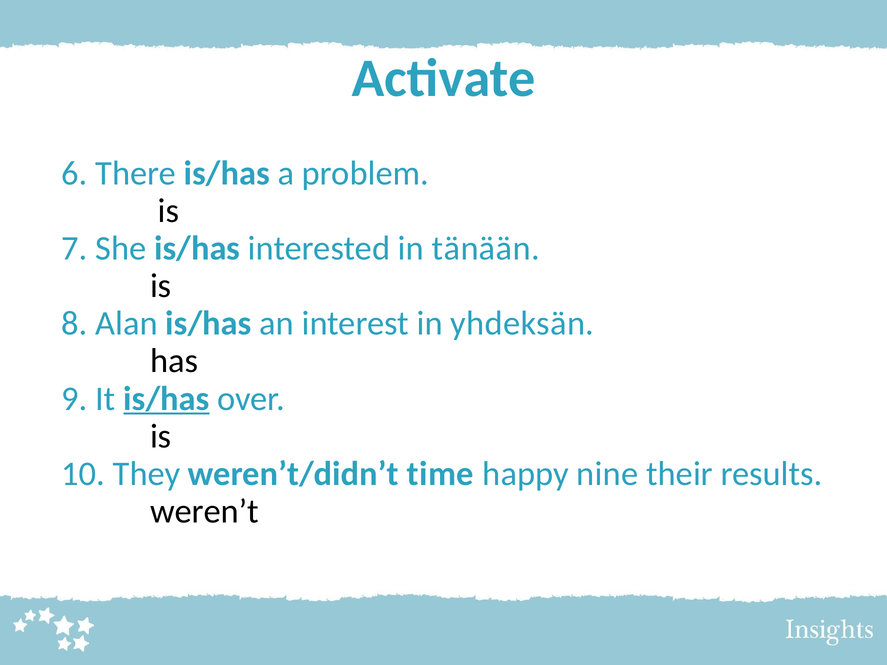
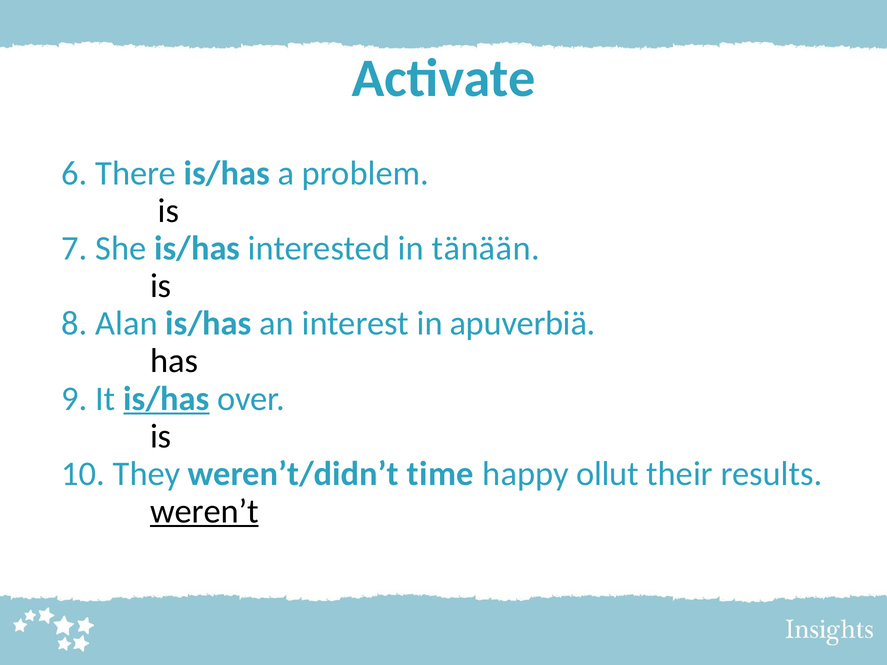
yhdeksän: yhdeksän -> apuverbiä (523, 324)
nine: nine -> ollut (608, 474)
weren’t underline: none -> present (204, 512)
